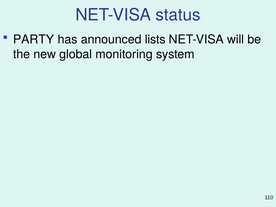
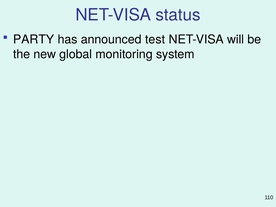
lists: lists -> test (155, 40)
